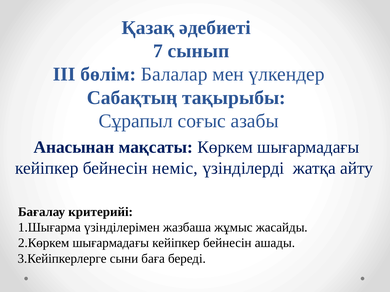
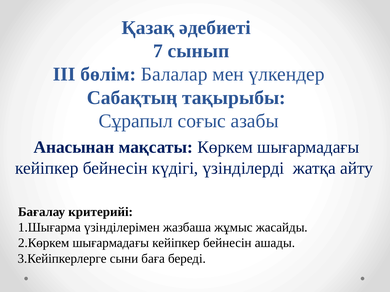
неміс: неміс -> күдігі (175, 168)
